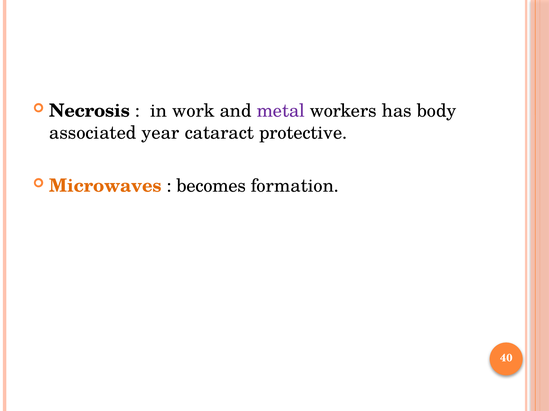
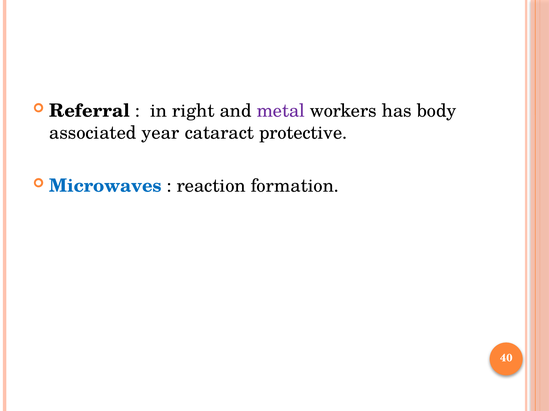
Necrosis: Necrosis -> Referral (90, 111)
work: work -> right (193, 111)
Microwaves colour: orange -> blue (106, 186)
becomes: becomes -> reaction (211, 186)
